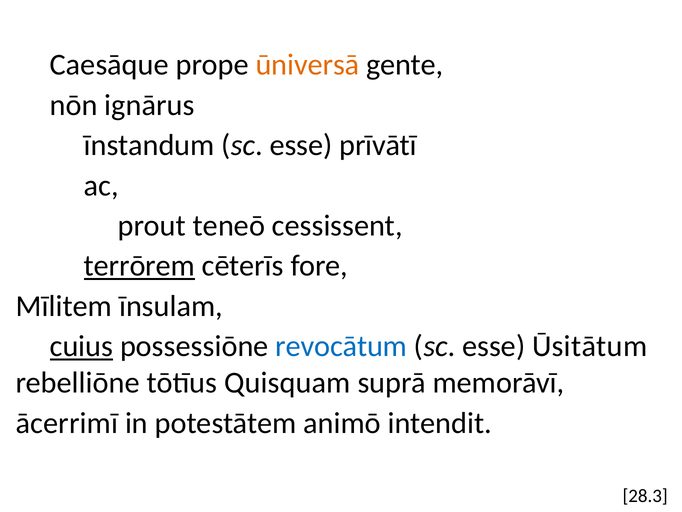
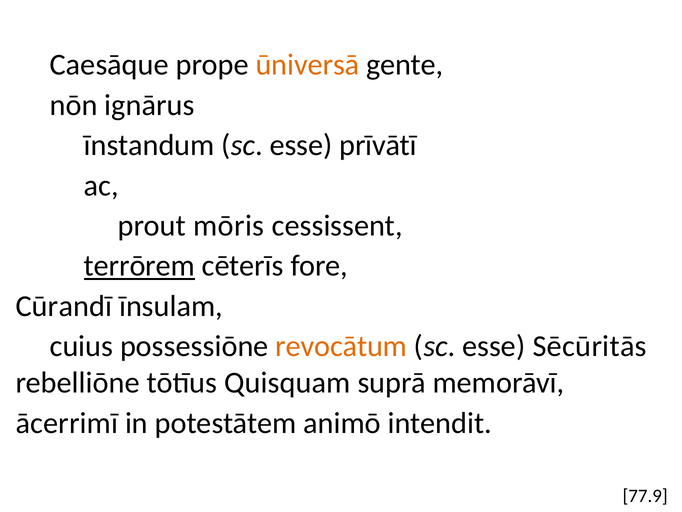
teneō: teneō -> mōris (229, 226)
Mīlitem: Mīlitem -> Cūrandī (64, 306)
cuius underline: present -> none (82, 346)
revocātum colour: blue -> orange (341, 346)
Ūsitātum: Ūsitātum -> Sēcūritās (590, 346)
28.3: 28.3 -> 77.9 (645, 495)
